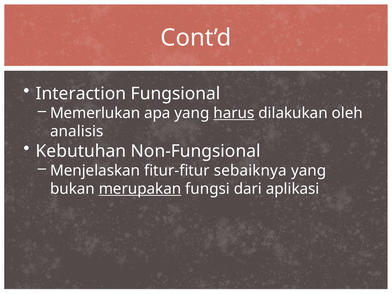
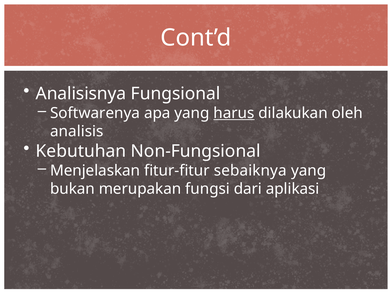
Interaction: Interaction -> Analisisnya (81, 94)
Memerlukan: Memerlukan -> Softwarenya (95, 113)
merupakan underline: present -> none (140, 189)
